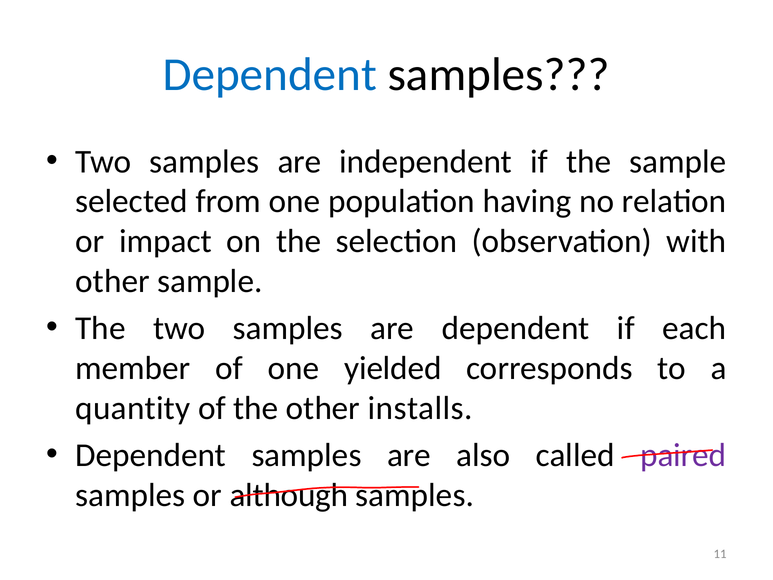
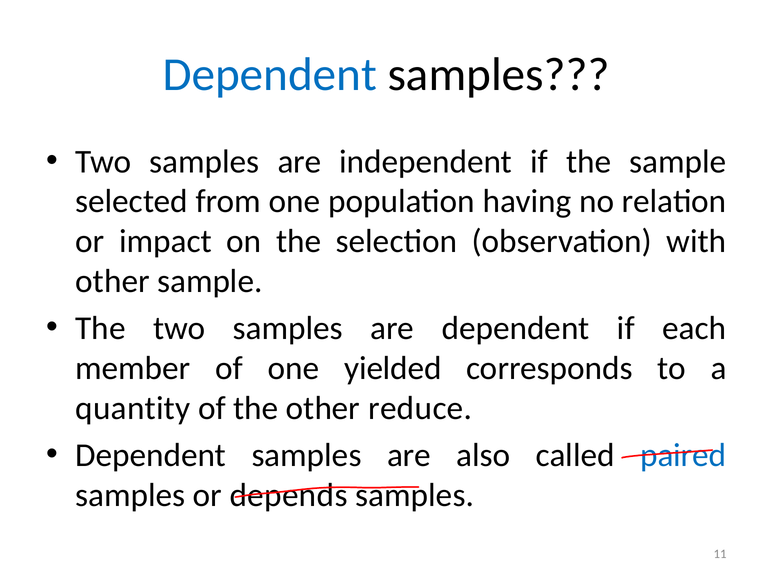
installs: installs -> reduce (420, 408)
paired colour: purple -> blue (683, 455)
although: although -> depends (289, 495)
